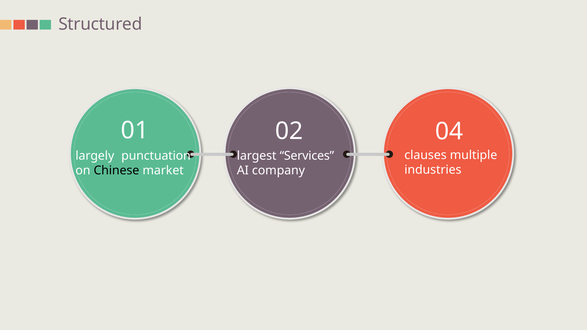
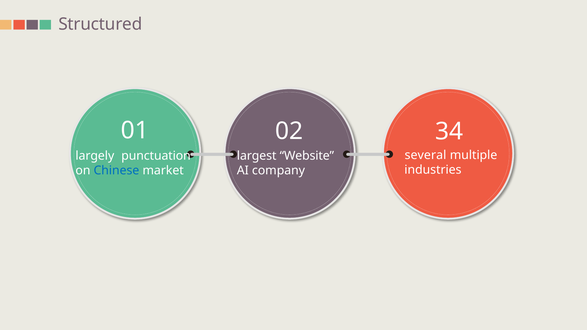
04: 04 -> 34 (449, 132)
clauses: clauses -> several (425, 155)
Services: Services -> Website (307, 156)
Chinese colour: black -> blue (116, 171)
